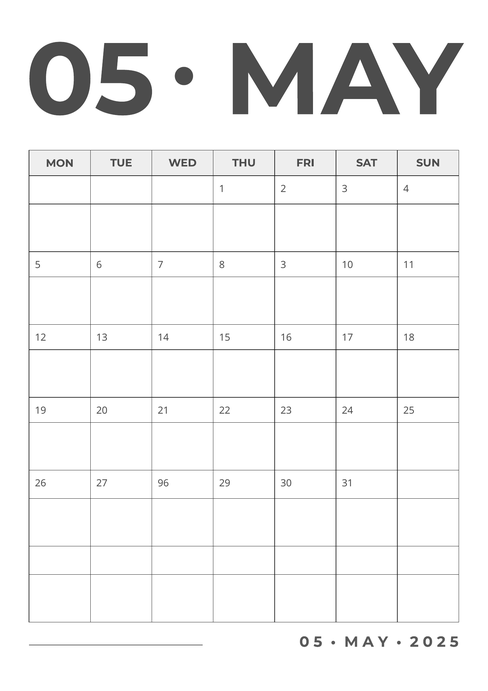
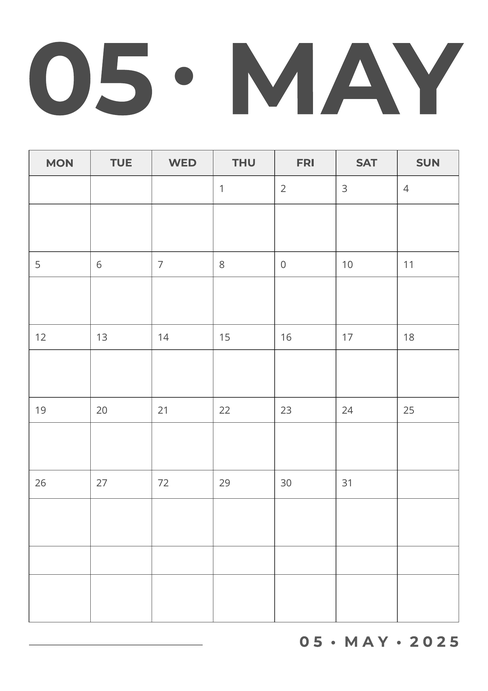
8 3: 3 -> 0 (283, 265)
96: 96 -> 72 (163, 483)
